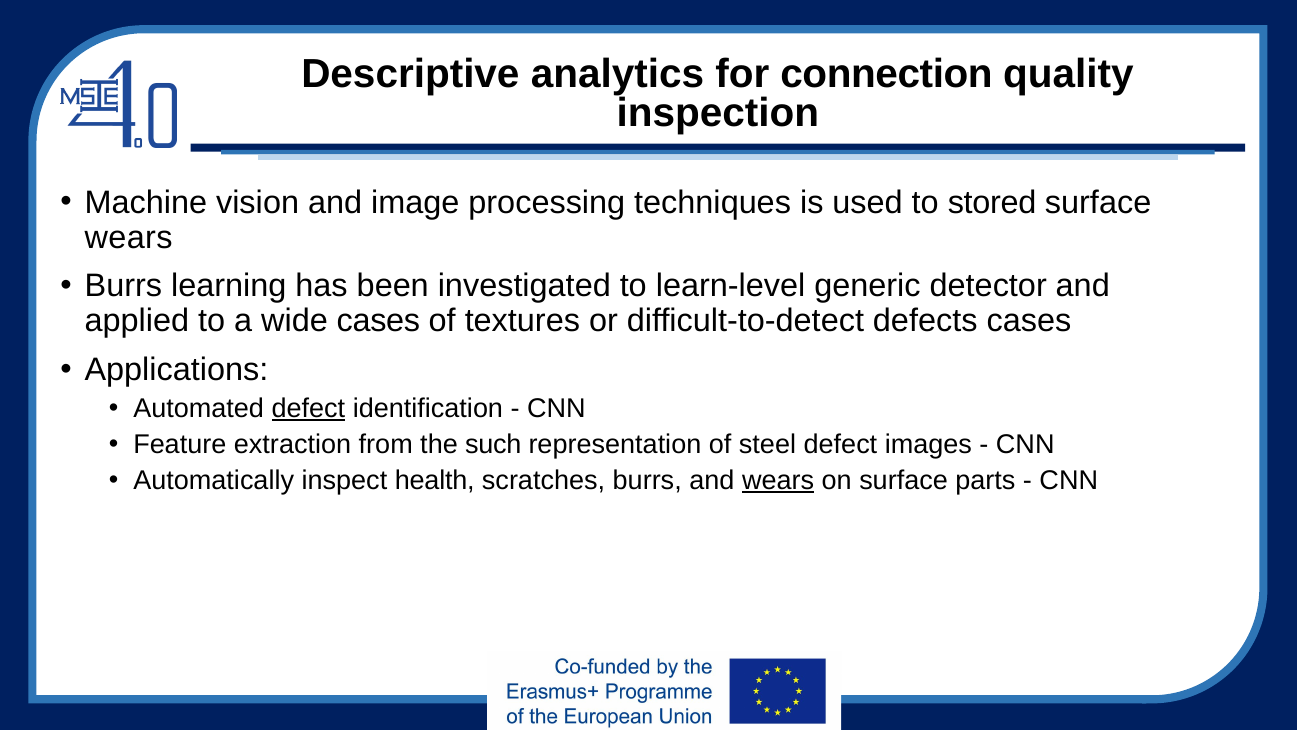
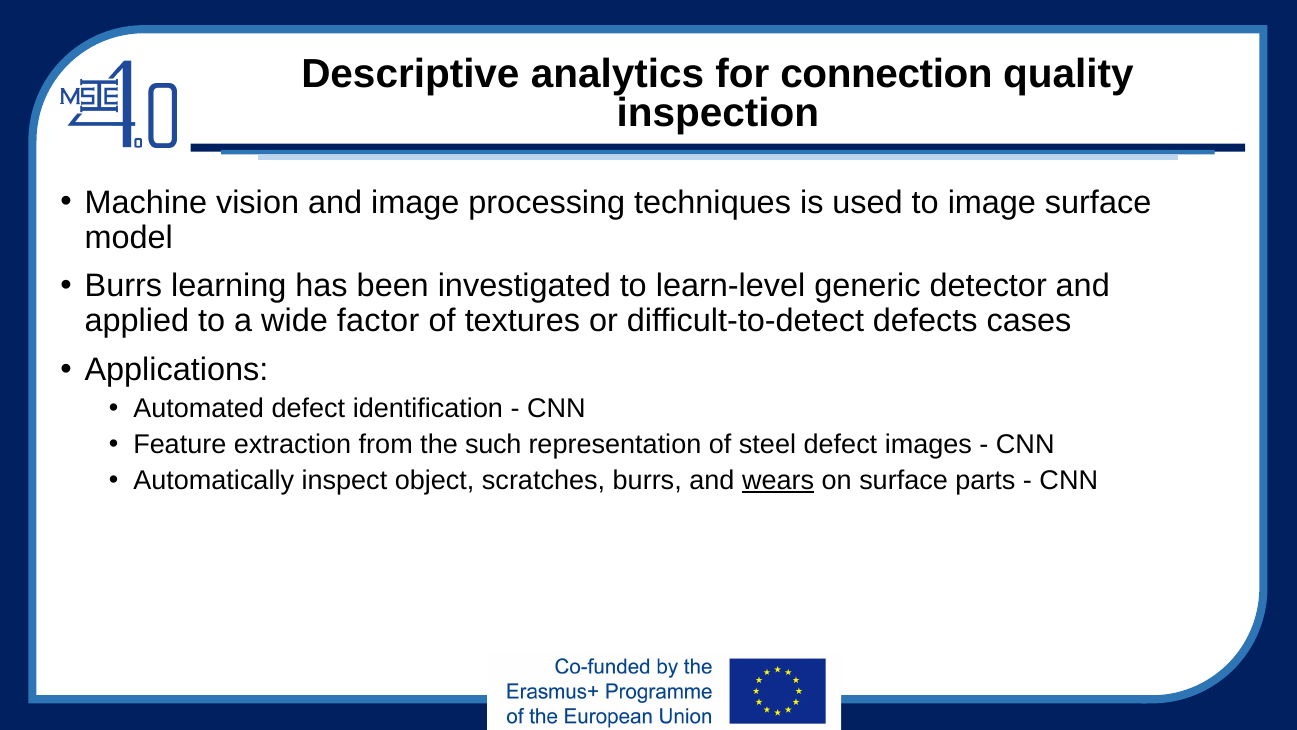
to stored: stored -> image (992, 202)
wears: wears -> model (129, 237)
wide cases: cases -> factor (378, 321)
defect underline: present -> none (308, 408)
health: health -> object (435, 480)
